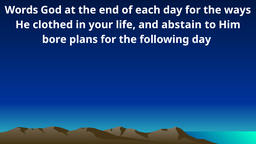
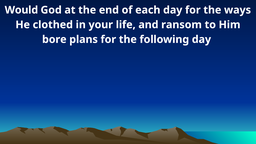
Words: Words -> Would (21, 10)
abstain: abstain -> ransom (182, 25)
